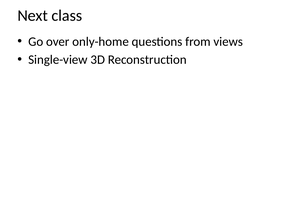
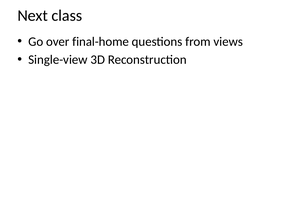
only-home: only-home -> final-home (101, 42)
